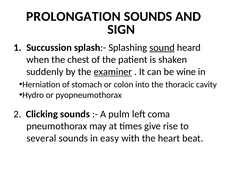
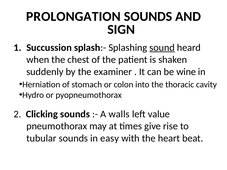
examiner underline: present -> none (113, 72)
pulm: pulm -> walls (119, 114)
coma: coma -> value (159, 114)
several: several -> tubular (41, 138)
